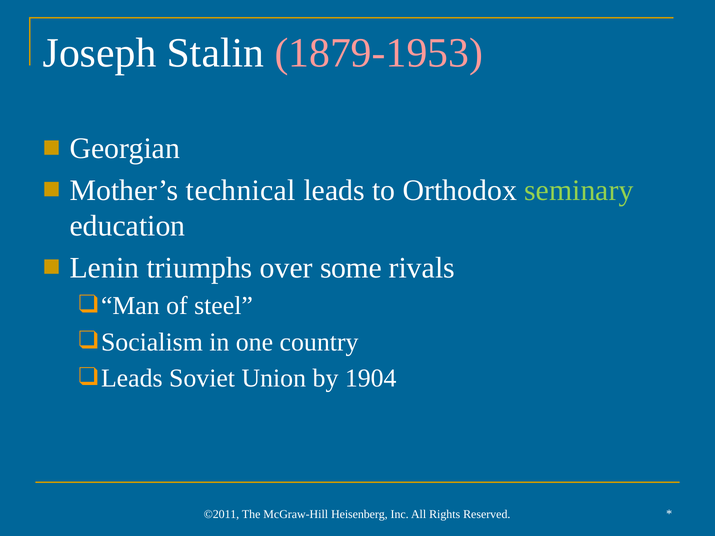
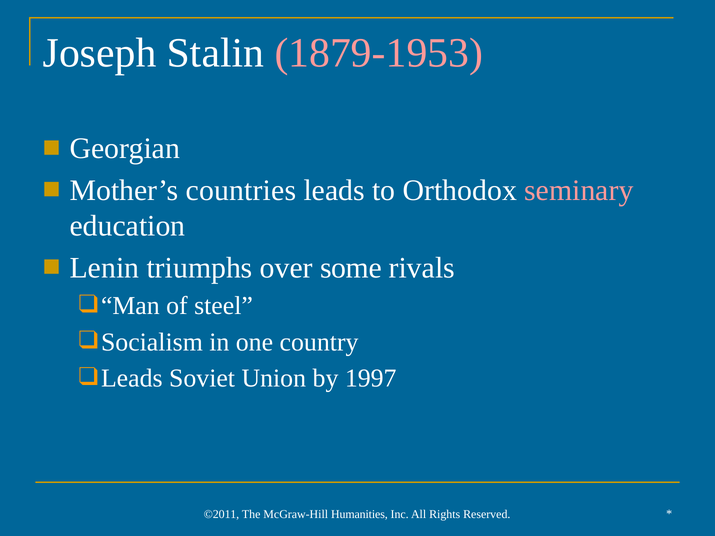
technical: technical -> countries (241, 190)
seminary colour: light green -> pink (579, 190)
1904: 1904 -> 1997 (371, 378)
Heisenberg: Heisenberg -> Humanities (359, 514)
